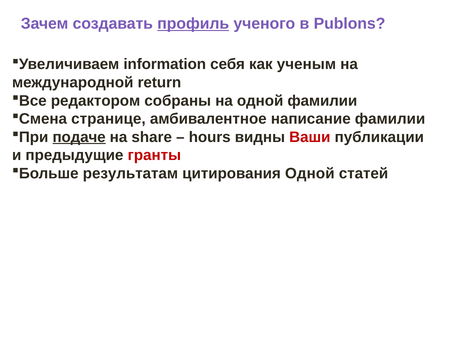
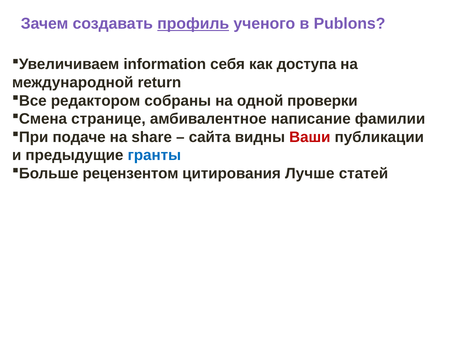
ученым: ученым -> доступа (307, 64)
одной фамилии: фамилии -> проверки (322, 101)
подаче underline: present -> none (79, 137)
hours: hours -> сайта (210, 137)
гранты colour: red -> blue (154, 155)
результатам: результатам -> рецензентом (131, 173)
цитирования Одной: Одной -> Лучше (310, 173)
